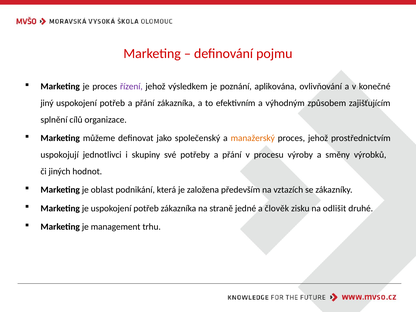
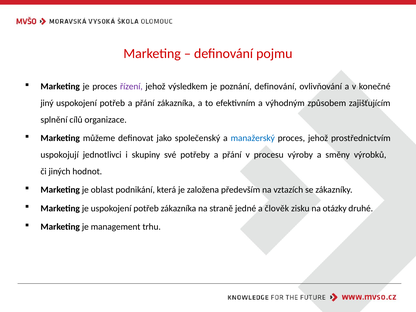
poznání aplikována: aplikována -> definování (276, 87)
manažerský colour: orange -> blue (253, 138)
odlišit: odlišit -> otázky (335, 208)
